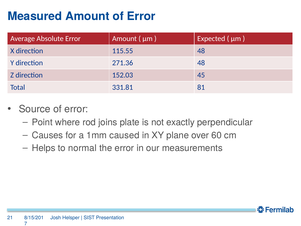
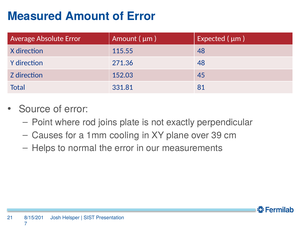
caused: caused -> cooling (124, 135)
60: 60 -> 39 (217, 135)
